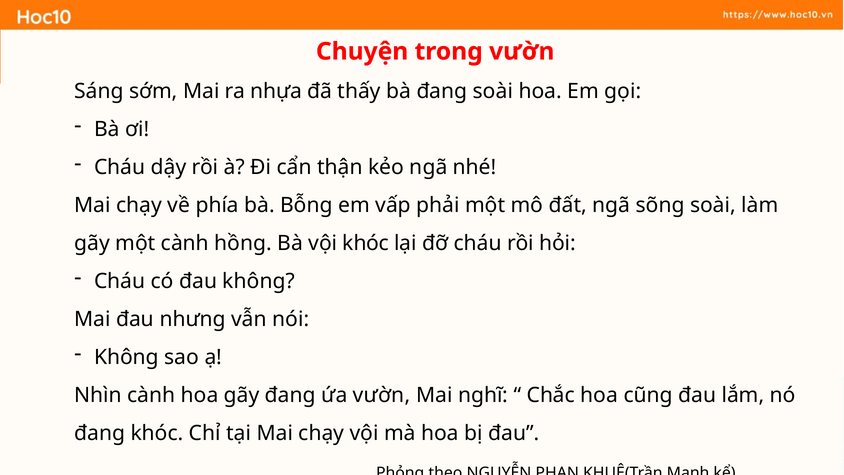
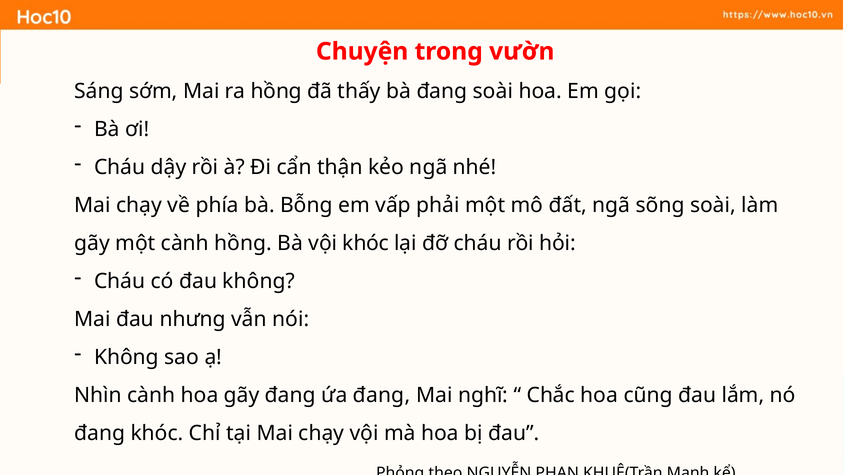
ra nhựa: nhựa -> hồng (276, 91)
ứa vườn: vườn -> đang (382, 395)
